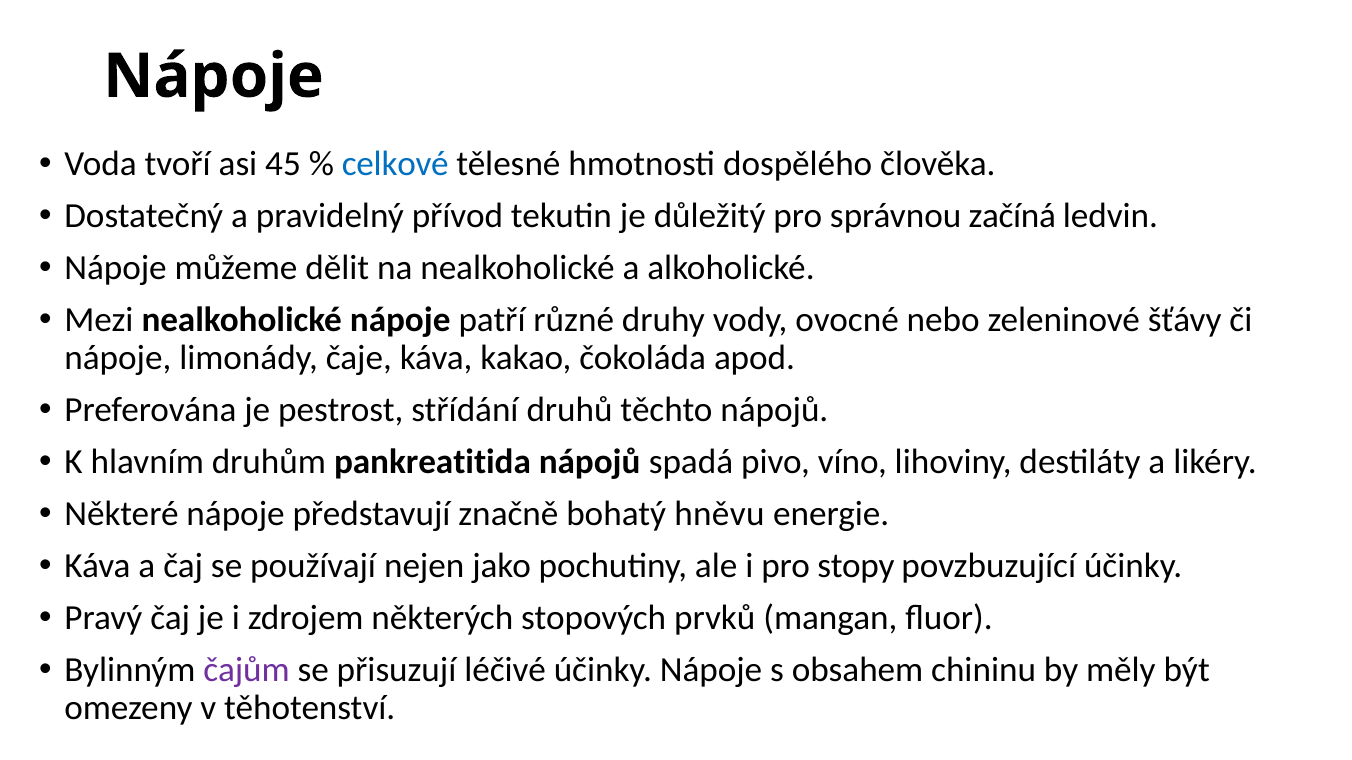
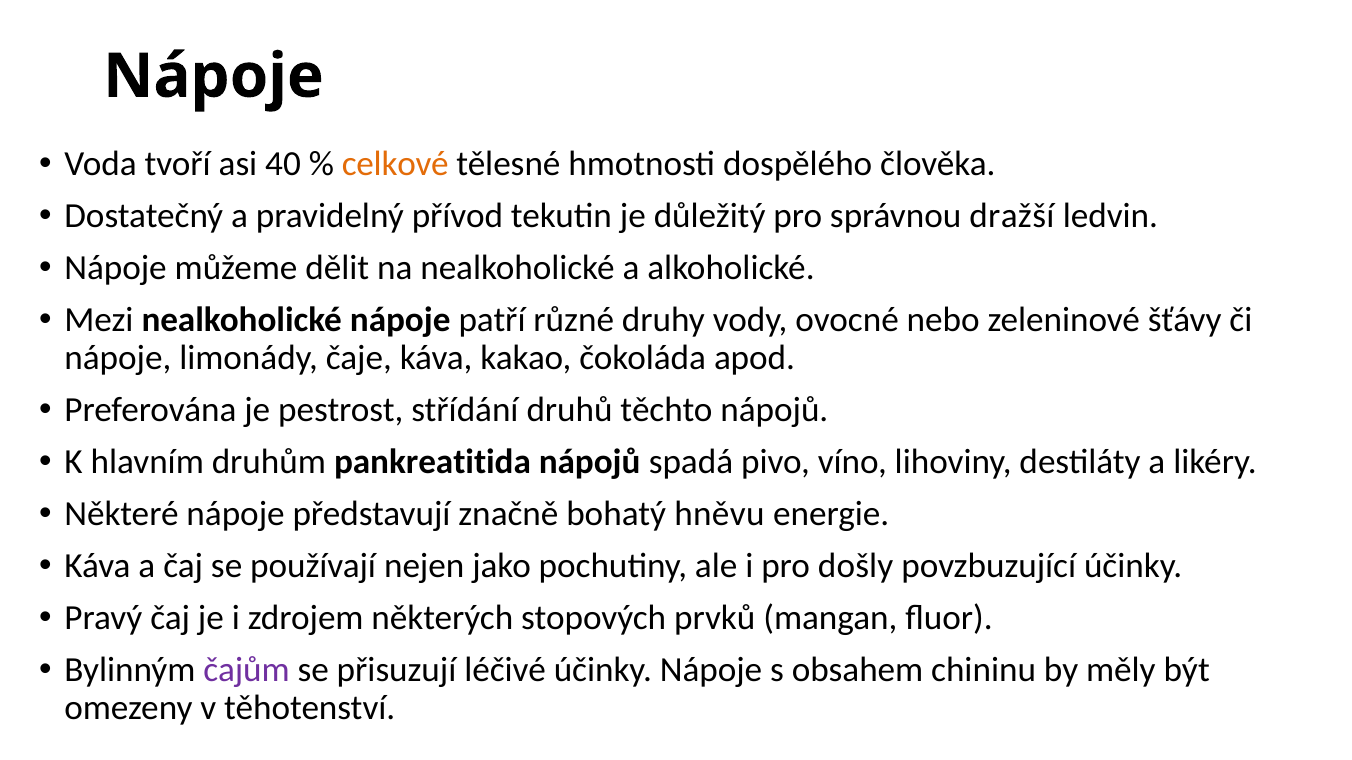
45: 45 -> 40 (283, 164)
celkové colour: blue -> orange (395, 164)
začíná: začíná -> dražší (1012, 216)
stopy: stopy -> došly (856, 567)
